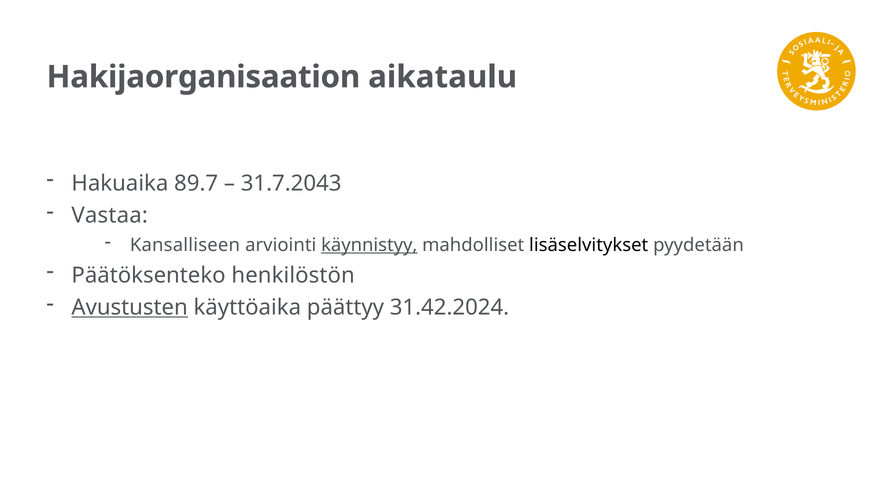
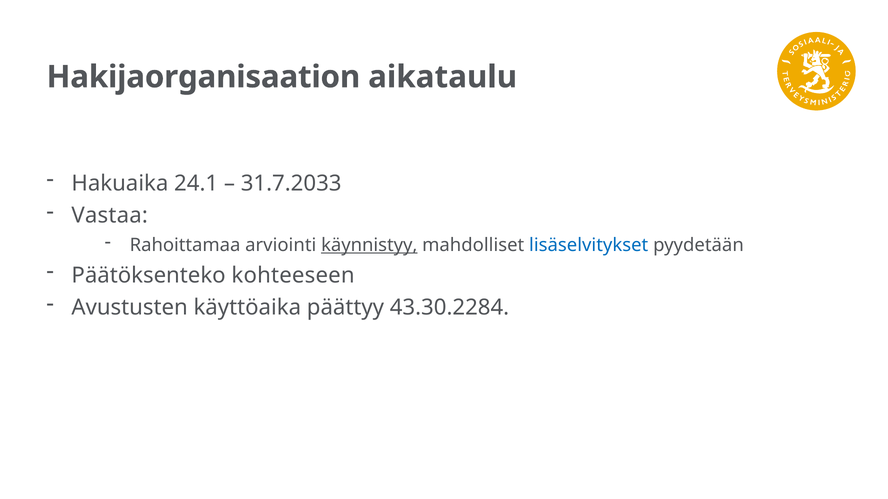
89.7: 89.7 -> 24.1 (196, 183)
31.7.2043: 31.7.2043 -> 31.7.2033 (291, 183)
Kansalliseen: Kansalliseen -> Rahoittamaa (185, 245)
lisäselvitykset colour: black -> blue (589, 245)
henkilöstön: henkilöstön -> kohteeseen (293, 276)
Avustusten underline: present -> none (130, 308)
31.42.2024: 31.42.2024 -> 43.30.2284 (449, 308)
